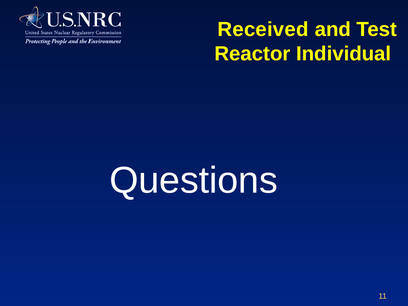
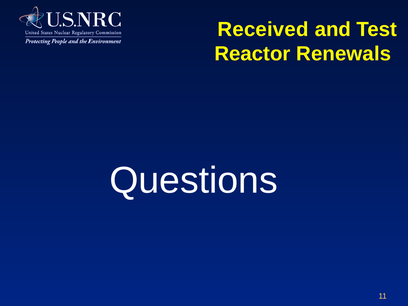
Individual: Individual -> Renewals (344, 54)
